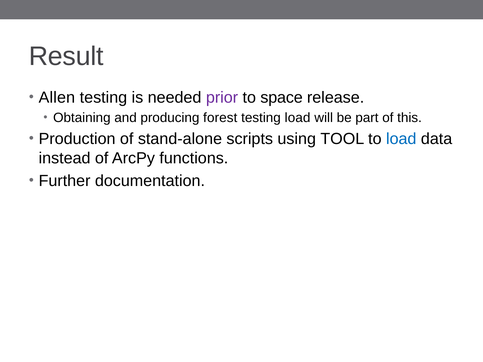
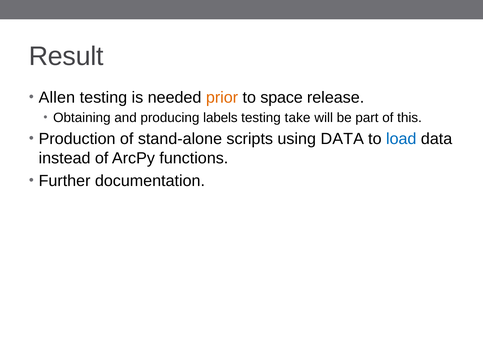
prior colour: purple -> orange (222, 98)
forest: forest -> labels (220, 118)
testing load: load -> take (298, 118)
using TOOL: TOOL -> DATA (342, 139)
